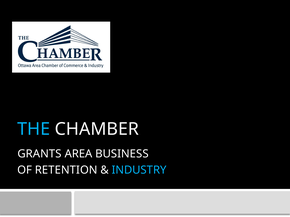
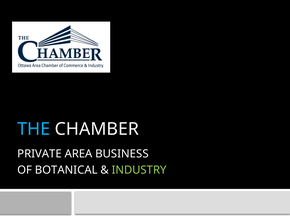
GRANTS: GRANTS -> PRIVATE (40, 154)
RETENTION: RETENTION -> BOTANICAL (66, 170)
INDUSTRY colour: light blue -> light green (139, 170)
